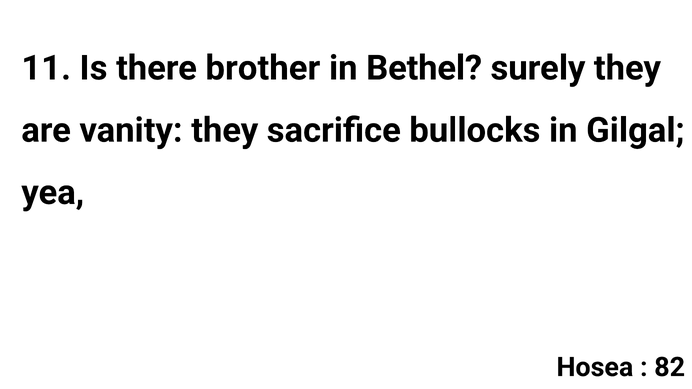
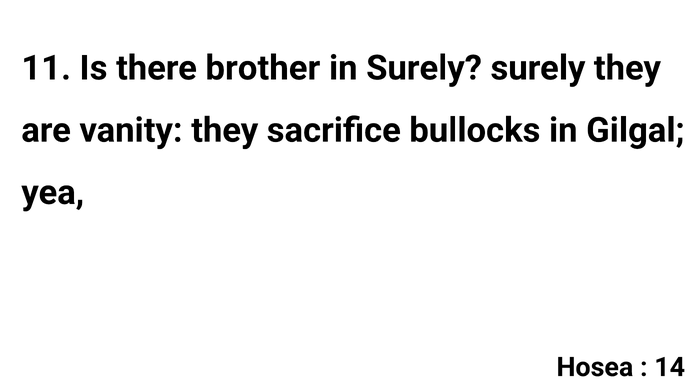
in Bethel: Bethel -> Surely (424, 68)
82: 82 -> 14 (670, 367)
